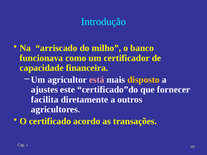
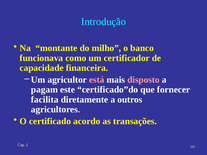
arriscado: arriscado -> montante (56, 48)
disposto colour: yellow -> pink (143, 80)
ajustes: ajustes -> pagam (44, 90)
